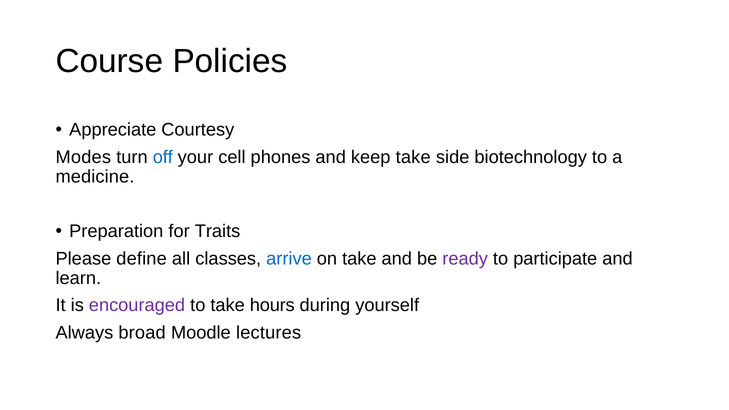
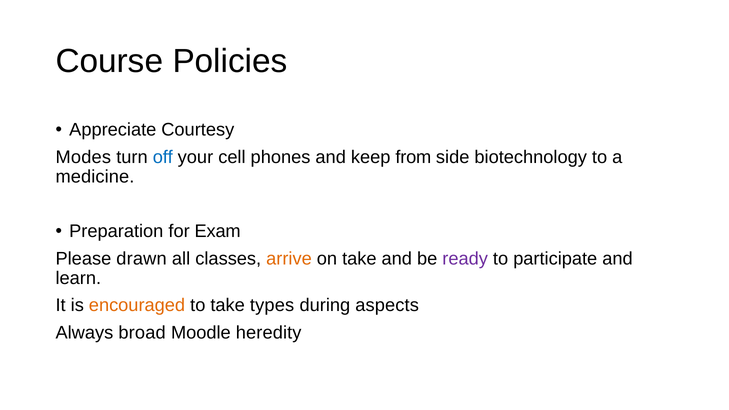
keep take: take -> from (413, 157)
Traits: Traits -> Exam (218, 231)
define: define -> drawn (142, 259)
arrive colour: blue -> orange (289, 259)
encouraged colour: purple -> orange (137, 305)
hours: hours -> types (272, 305)
yourself: yourself -> aspects (387, 305)
lectures: lectures -> heredity (269, 333)
